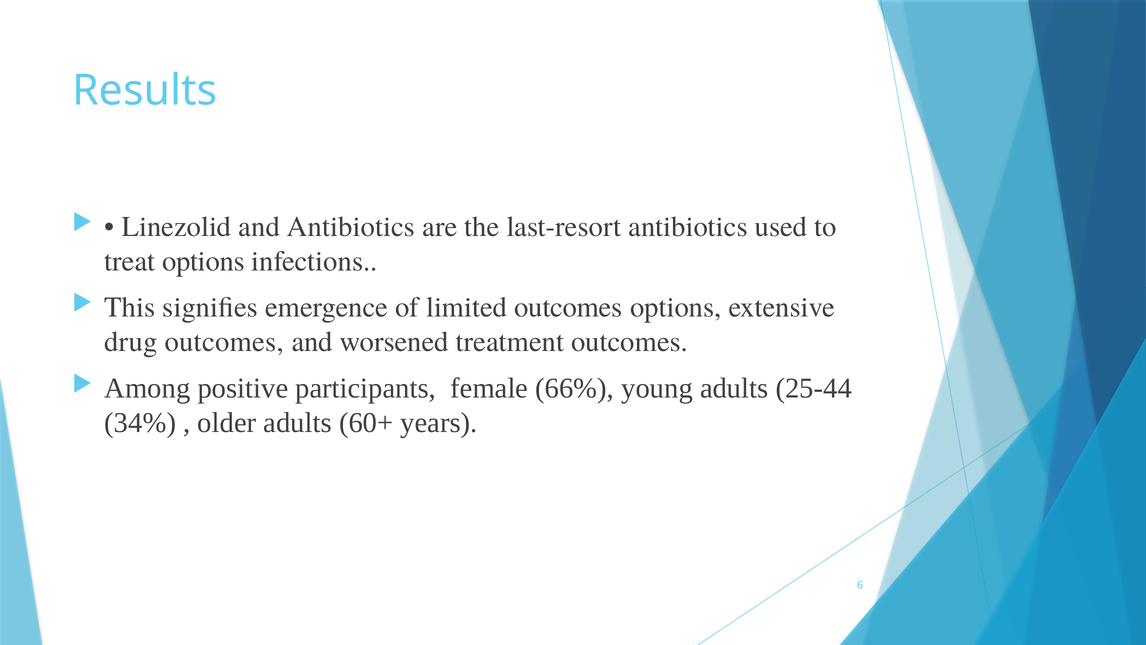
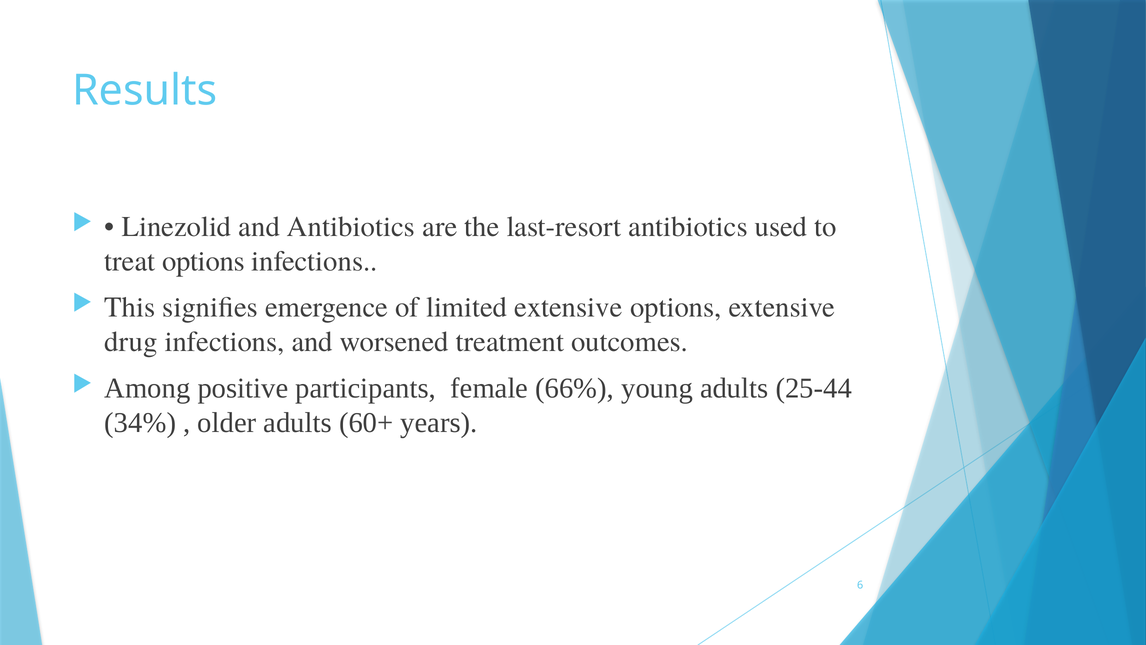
limited outcomes: outcomes -> extensive (568, 307)
drug outcomes: outcomes -> infections (225, 342)
